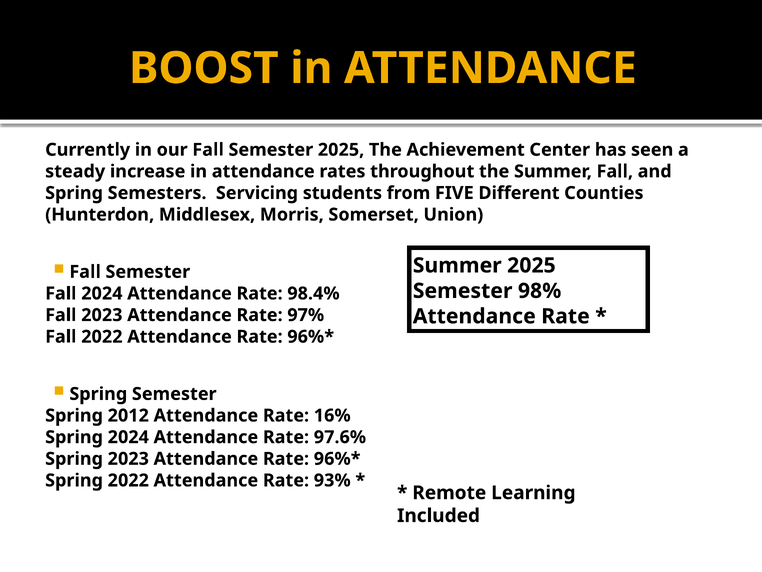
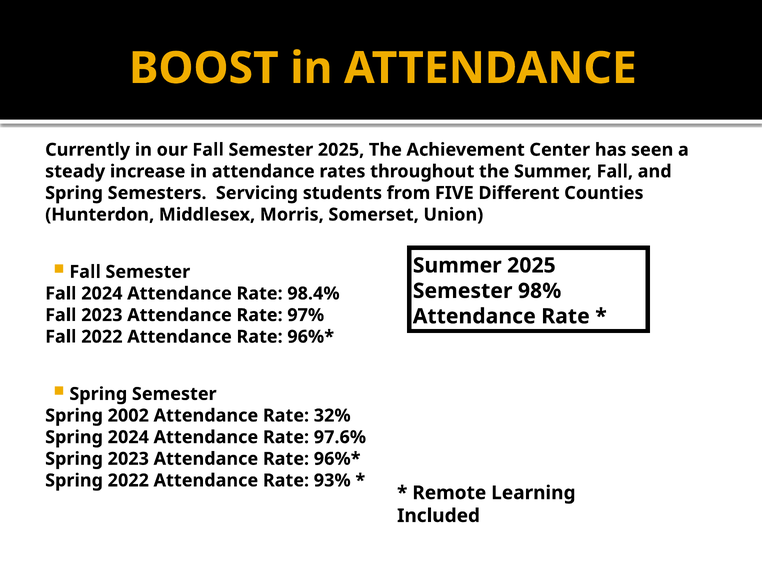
2012: 2012 -> 2002 (128, 415)
16%: 16% -> 32% (332, 415)
